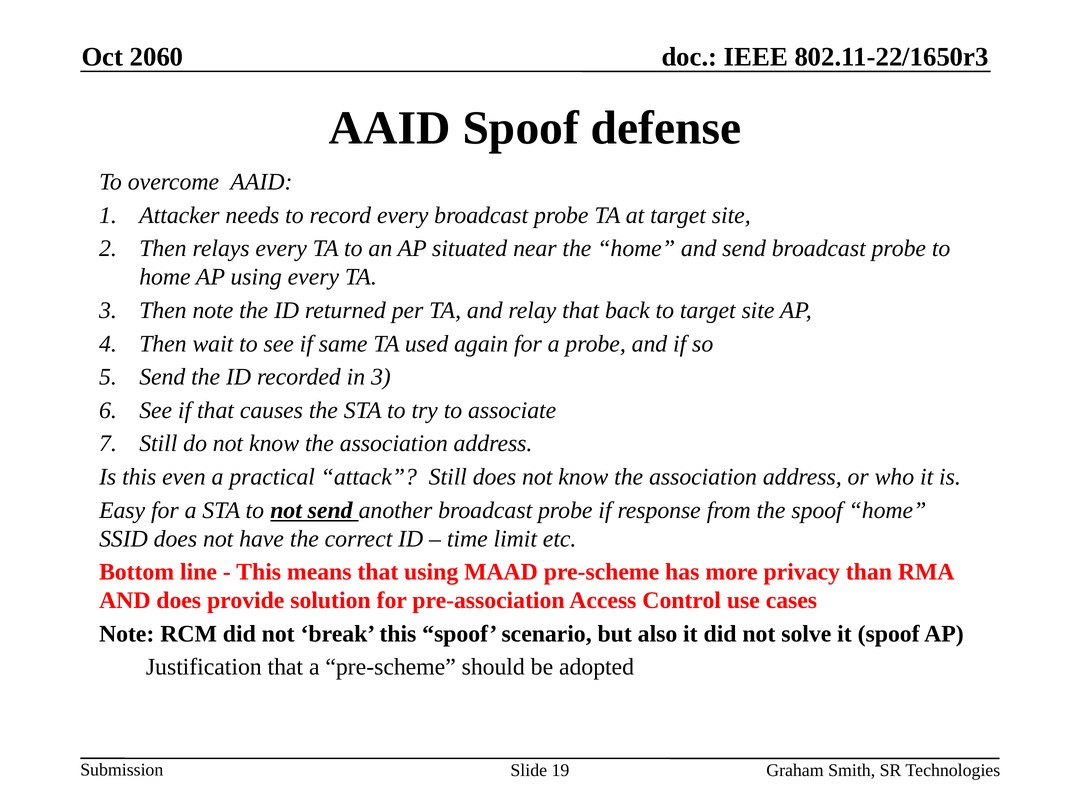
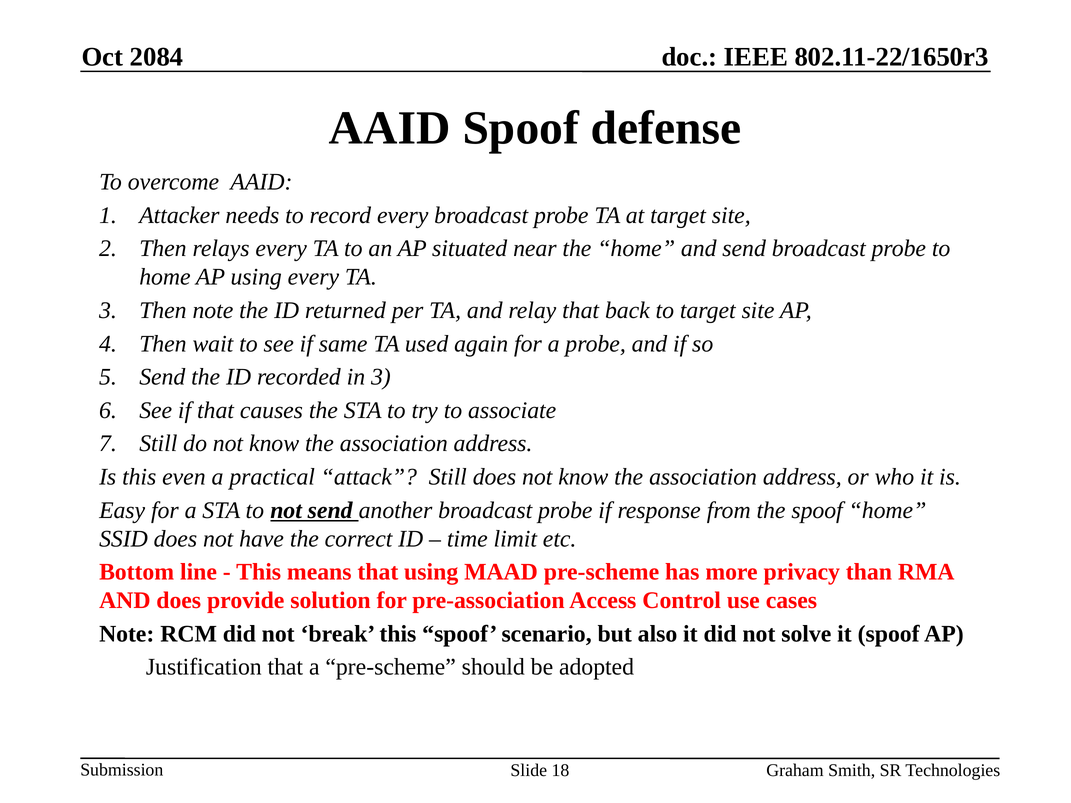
2060: 2060 -> 2084 (157, 57)
19: 19 -> 18 (560, 770)
